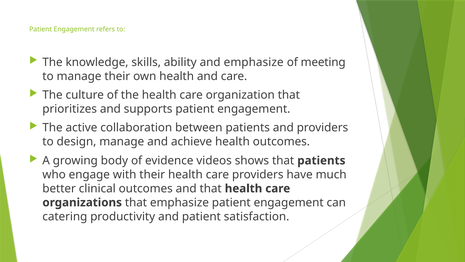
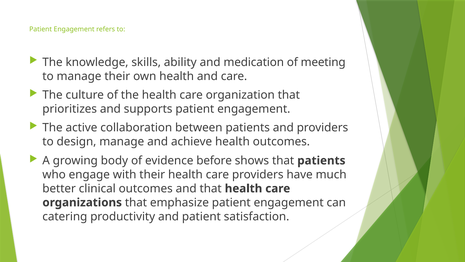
and emphasize: emphasize -> medication (254, 62)
videos: videos -> before (214, 160)
